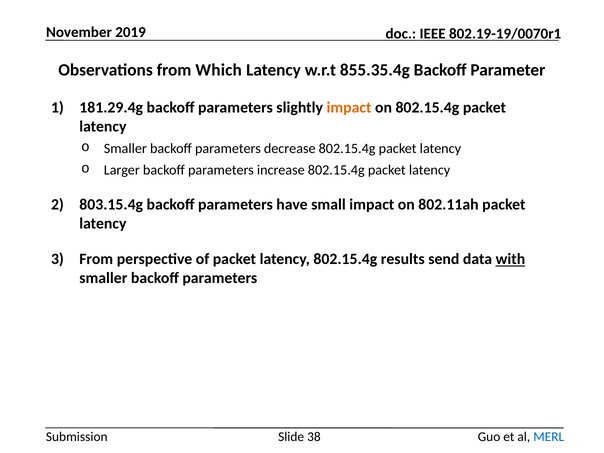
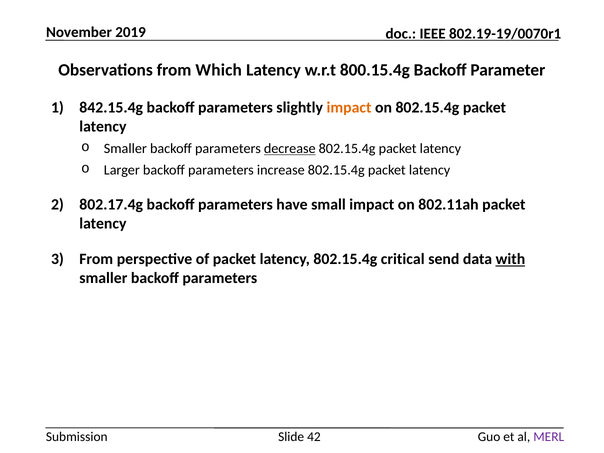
855.35.4g: 855.35.4g -> 800.15.4g (375, 70)
181.29.4g: 181.29.4g -> 842.15.4g (111, 108)
decrease underline: none -> present (290, 149)
803.15.4g: 803.15.4g -> 802.17.4g (111, 205)
results: results -> critical (403, 259)
38: 38 -> 42 (314, 437)
MERL colour: blue -> purple (549, 437)
